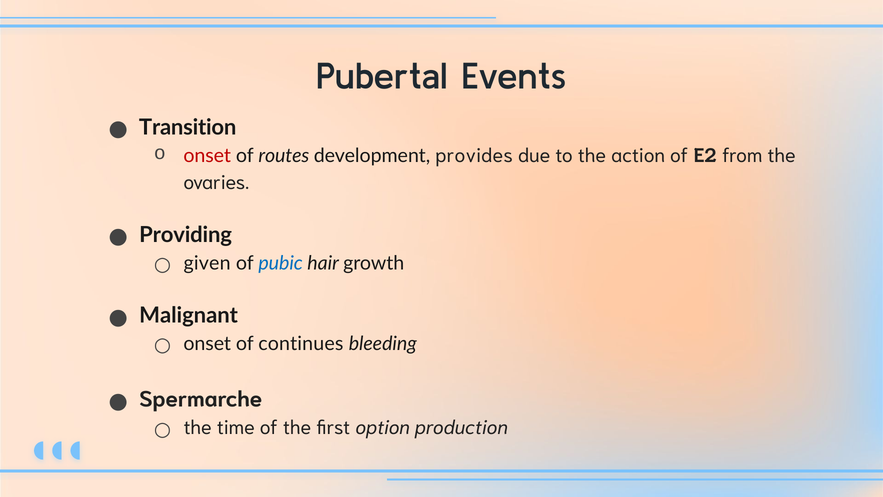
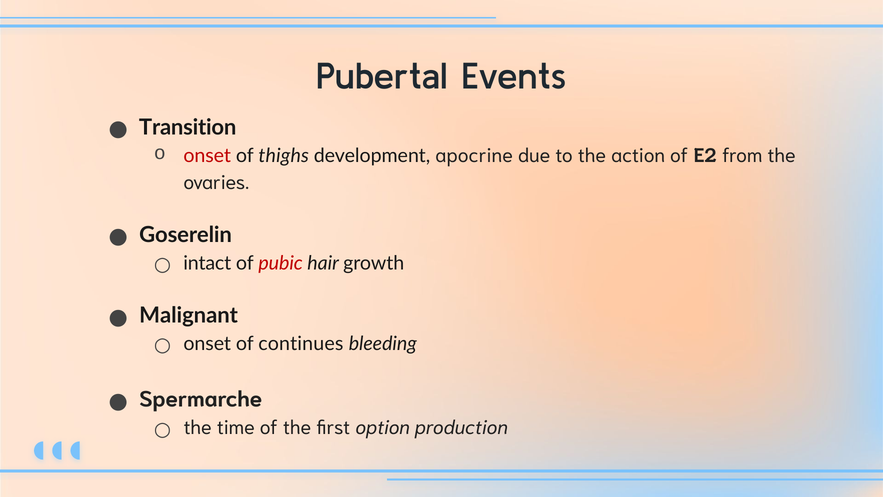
routes: routes -> thighs (284, 156)
provides: provides -> apocrine (474, 156)
Providing: Providing -> Goserelin (186, 235)
given: given -> intact (207, 263)
pubic colour: blue -> red (281, 263)
